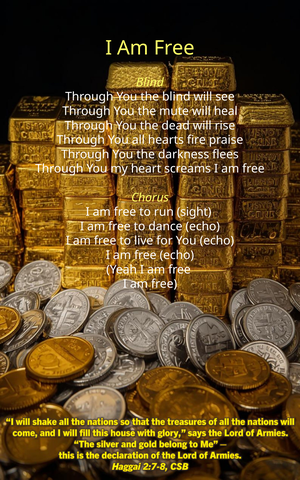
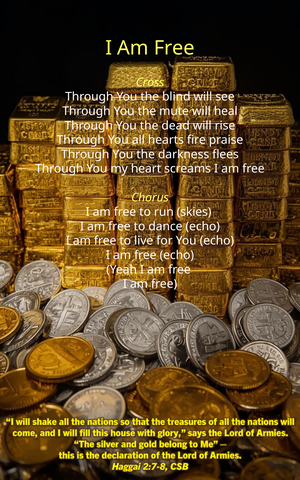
Blind: Blind -> Cross (150, 82)
sight: sight -> skies (194, 212)
